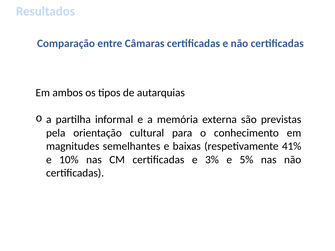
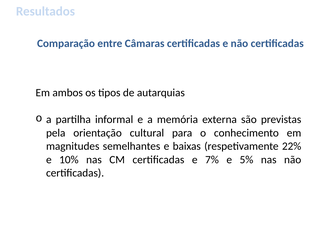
41%: 41% -> 22% (292, 146)
3%: 3% -> 7% (212, 160)
